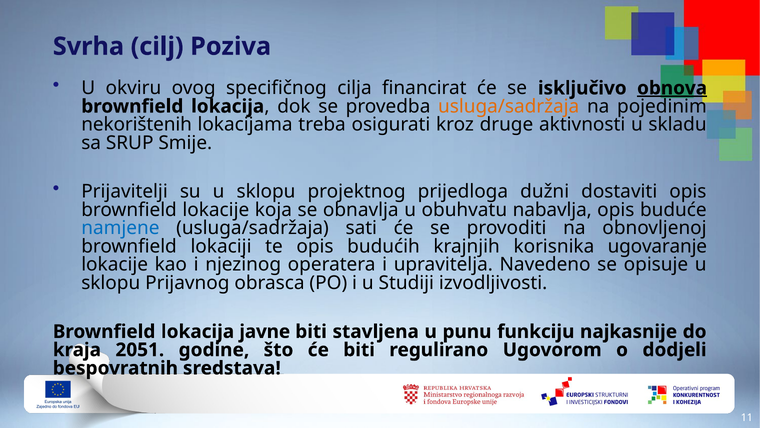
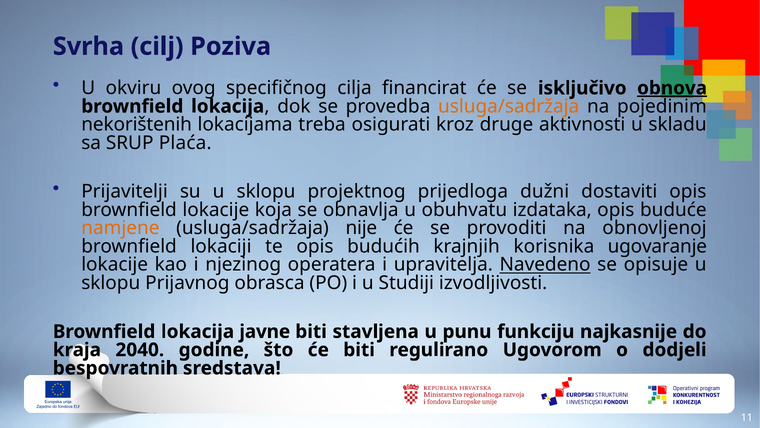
Smije: Smije -> Plaća (185, 143)
nabavlja: nabavlja -> izdataka (552, 210)
namjene colour: blue -> orange (120, 228)
sati: sati -> nije (361, 228)
Navedeno underline: none -> present (545, 264)
2051: 2051 -> 2040 (140, 350)
